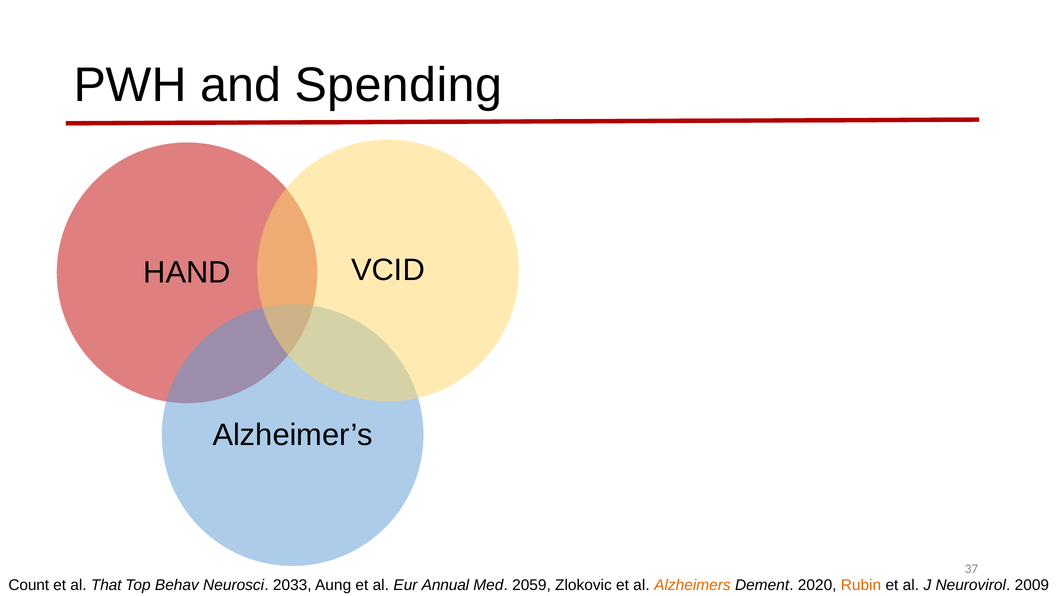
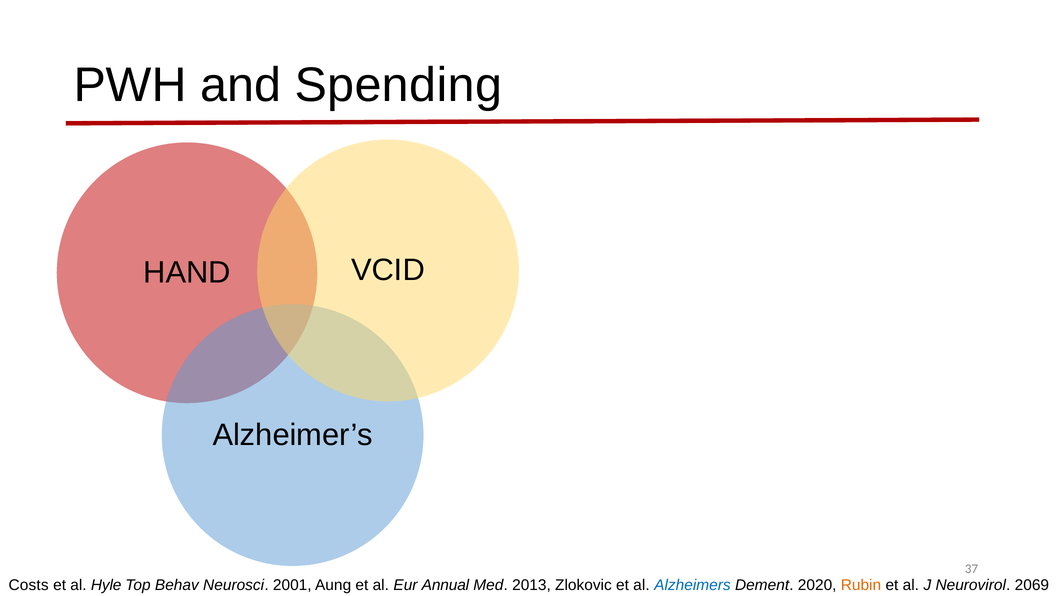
Count: Count -> Costs (29, 585)
That: That -> Hyle (106, 585)
2033: 2033 -> 2001 (292, 585)
2059: 2059 -> 2013 (531, 585)
Alzheimers colour: orange -> blue (692, 585)
2009: 2009 -> 2069 (1032, 585)
